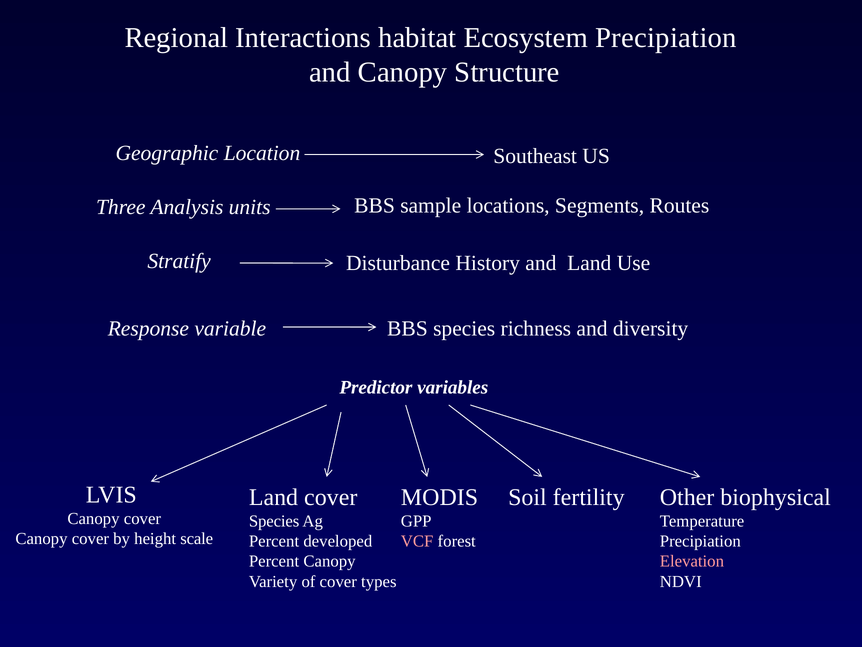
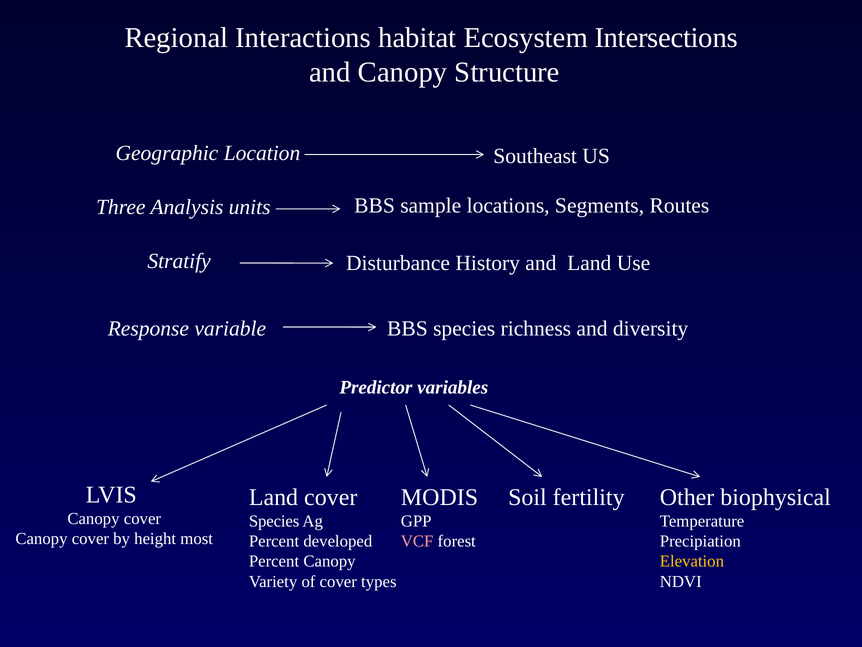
Ecosystem Precipiation: Precipiation -> Intersections (666, 38)
scale: scale -> most (197, 538)
Elevation colour: pink -> yellow (692, 561)
